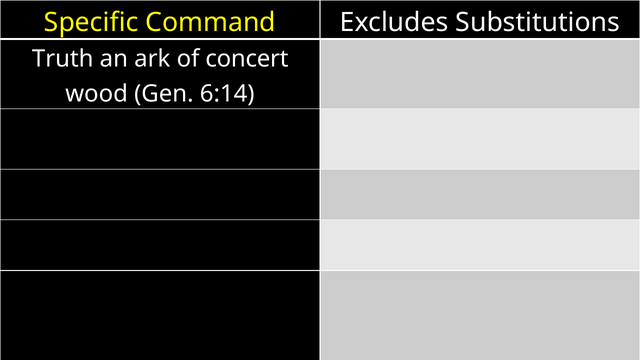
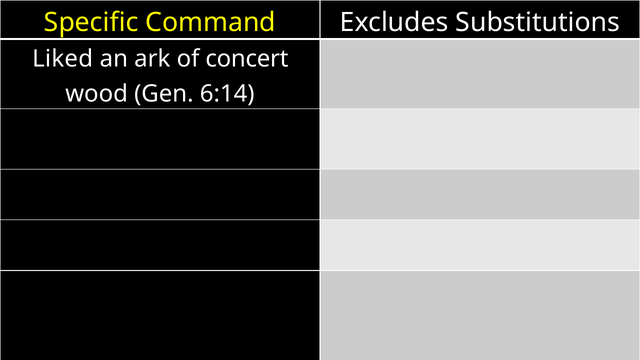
Truth: Truth -> Liked (63, 59)
